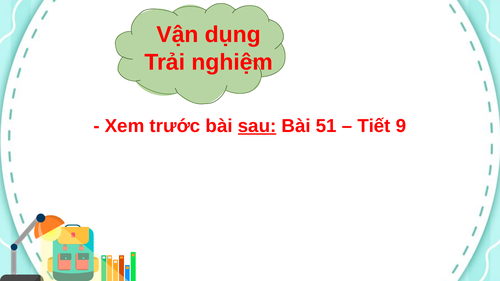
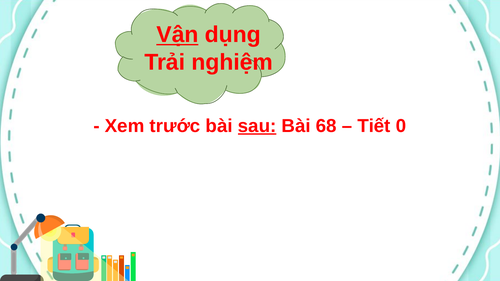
Vận underline: none -> present (177, 35)
51: 51 -> 68 (326, 126)
9: 9 -> 0 (401, 126)
